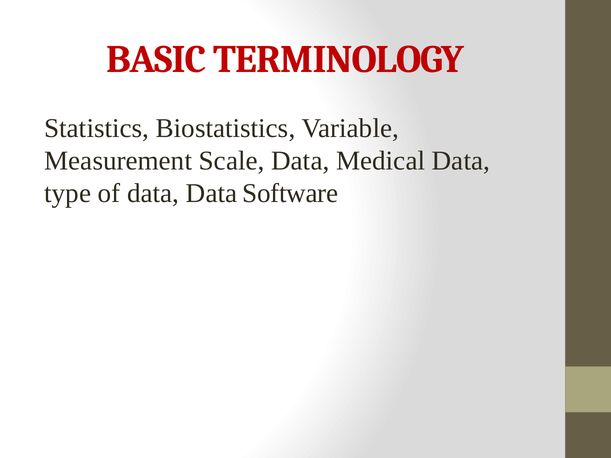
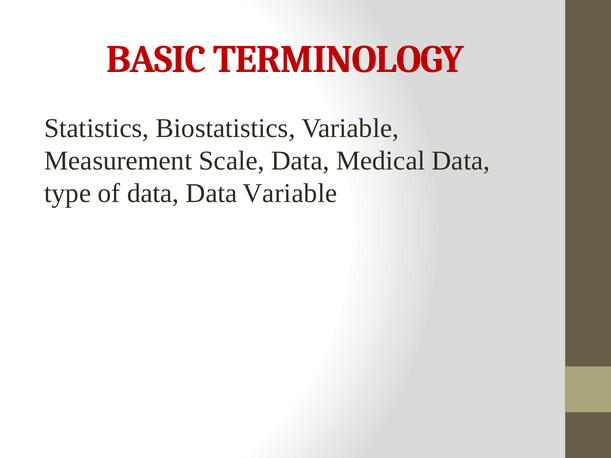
Data Software: Software -> Variable (290, 193)
